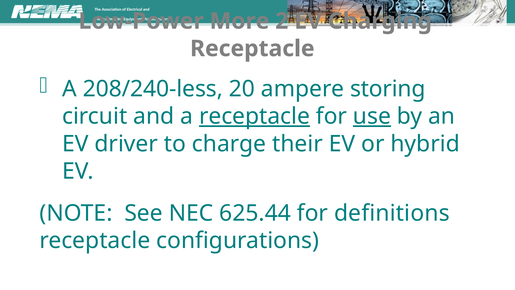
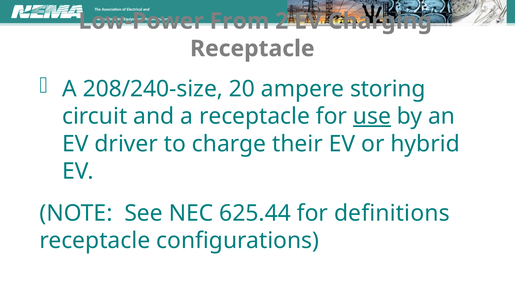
More: More -> From (239, 21)
208/240-less: 208/240-less -> 208/240-size (153, 89)
receptacle underline: present -> none (255, 116)
